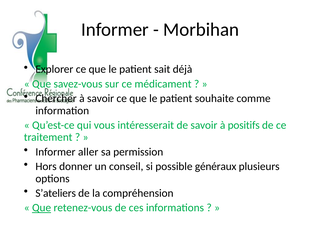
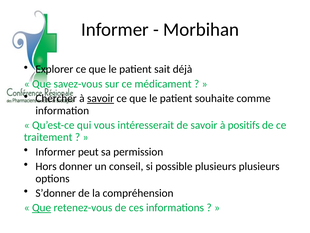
savoir underline: none -> present (101, 98)
aller: aller -> peut (88, 152)
possible généraux: généraux -> plusieurs (216, 166)
S’ateliers: S’ateliers -> S’donner (56, 193)
